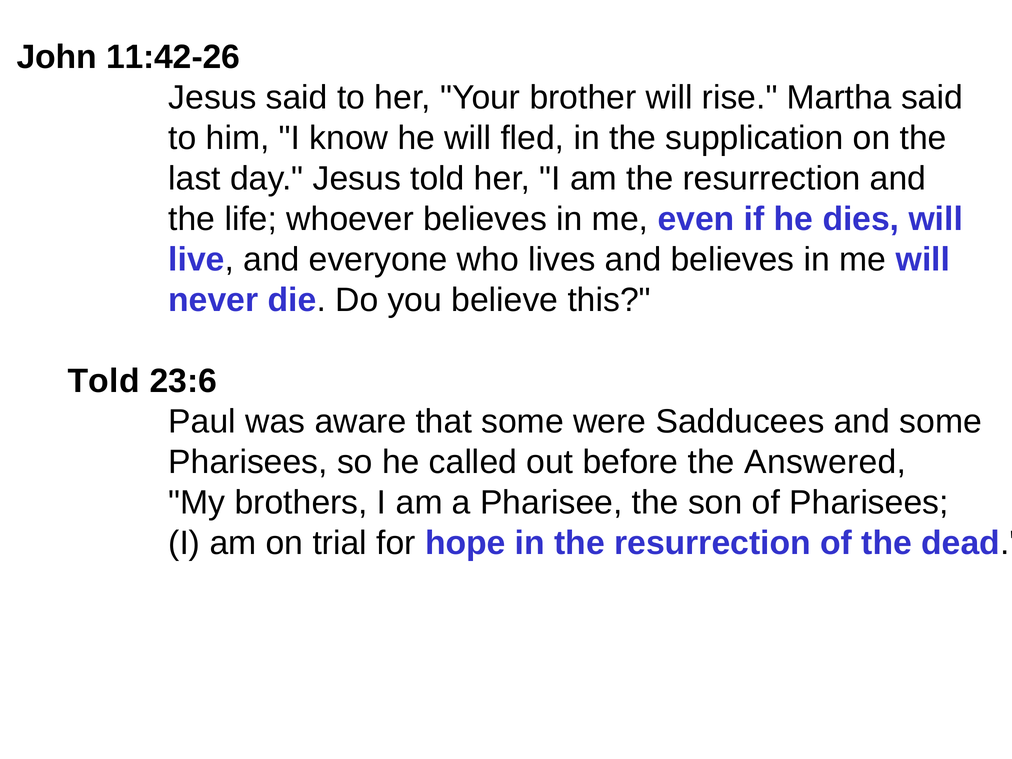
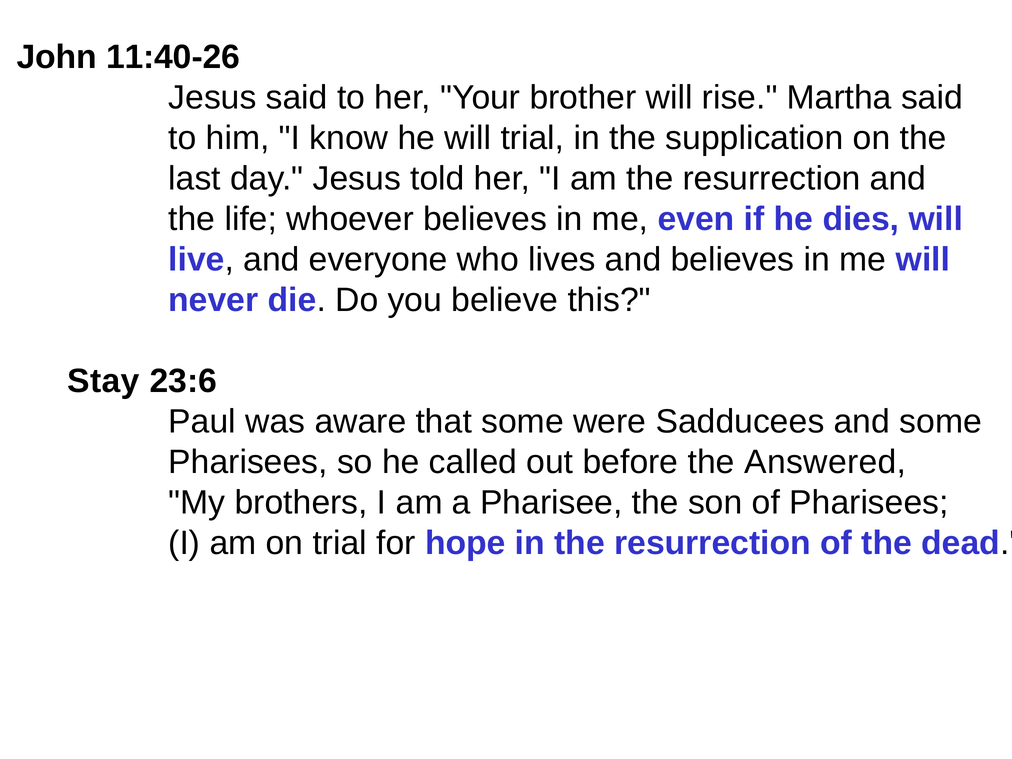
11:42-26: 11:42-26 -> 11:40-26 (173, 57)
will fled: fled -> trial (532, 138)
Told: Told -> Stay (104, 381)
